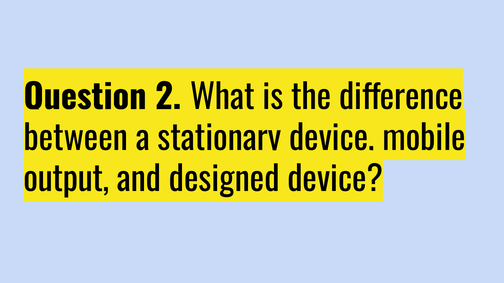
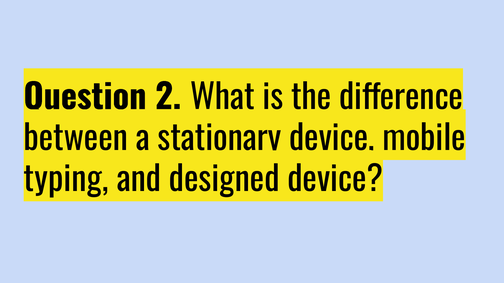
output: output -> typing (66, 180)
